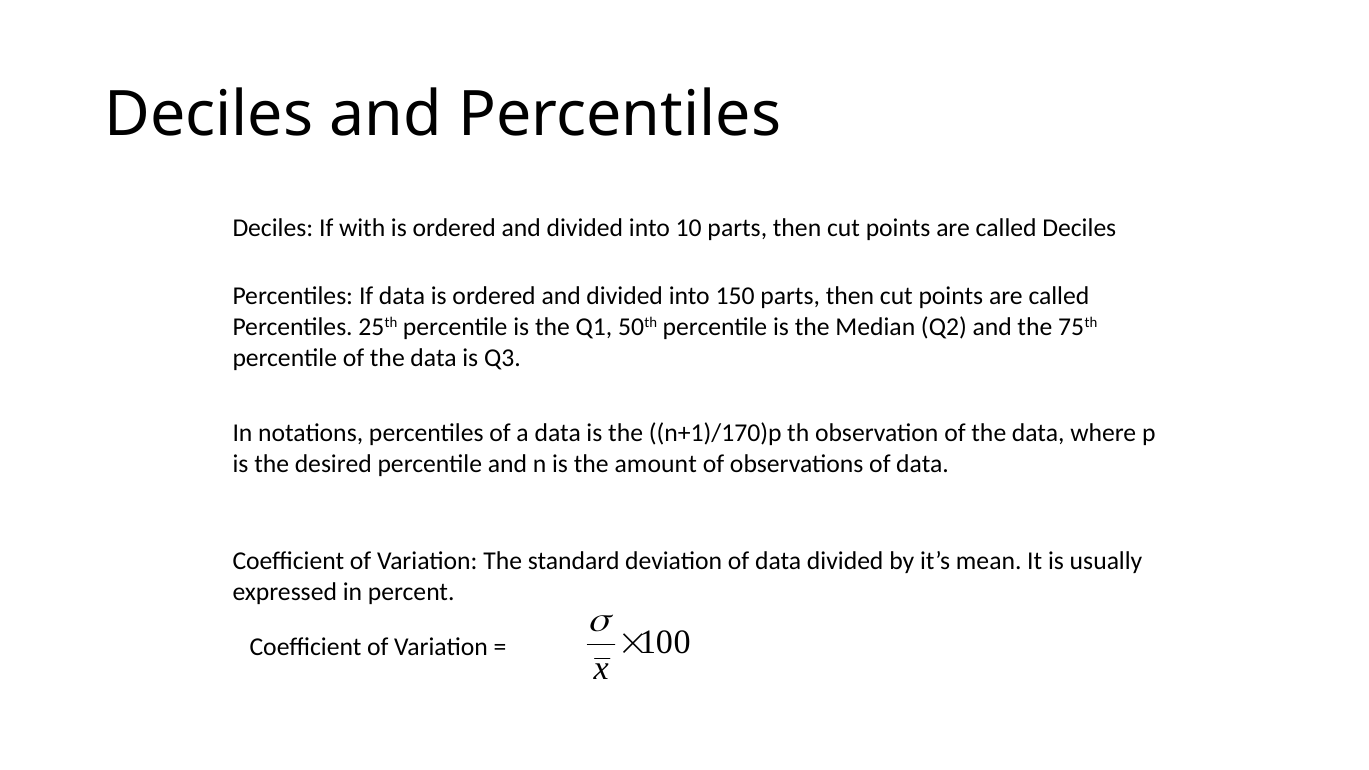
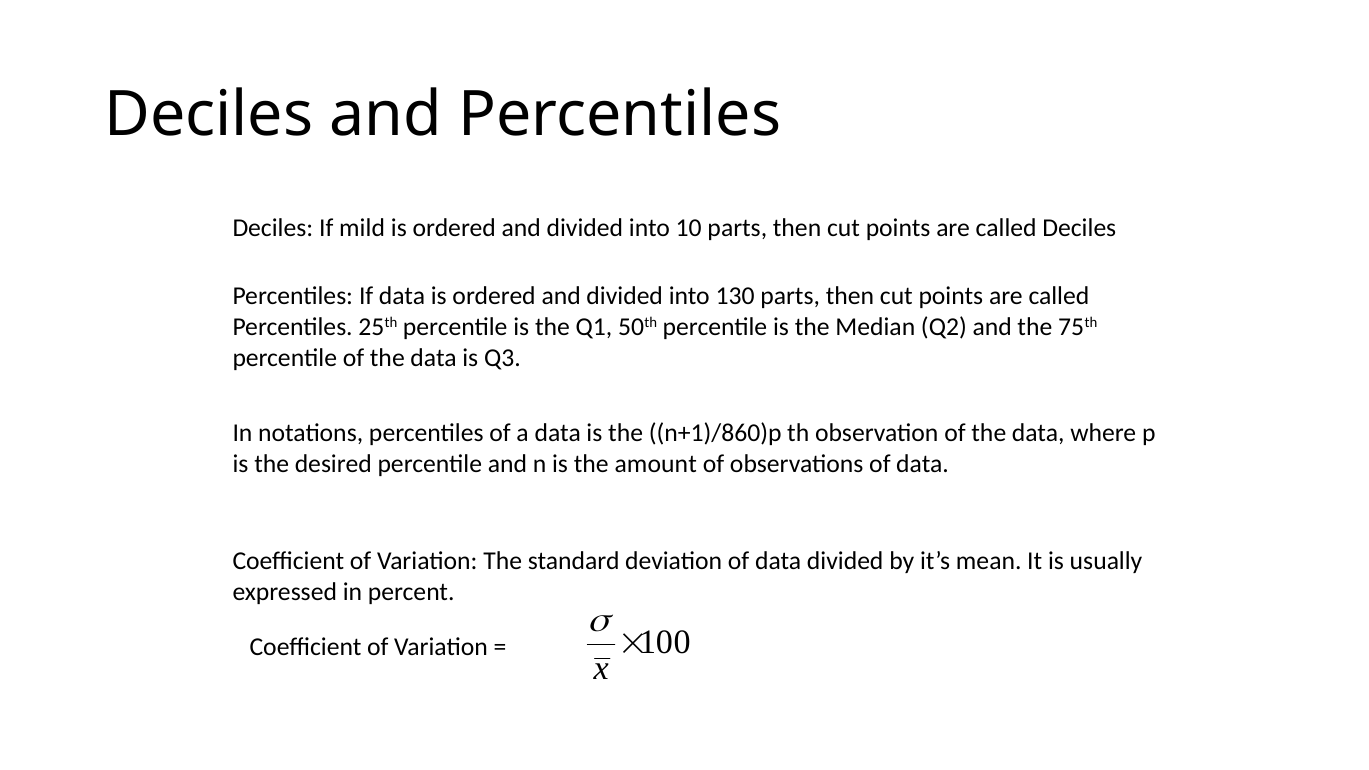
with: with -> mild (362, 228)
150: 150 -> 130 (735, 296)
n+1)/170)p: n+1)/170)p -> n+1)/860)p (715, 433)
